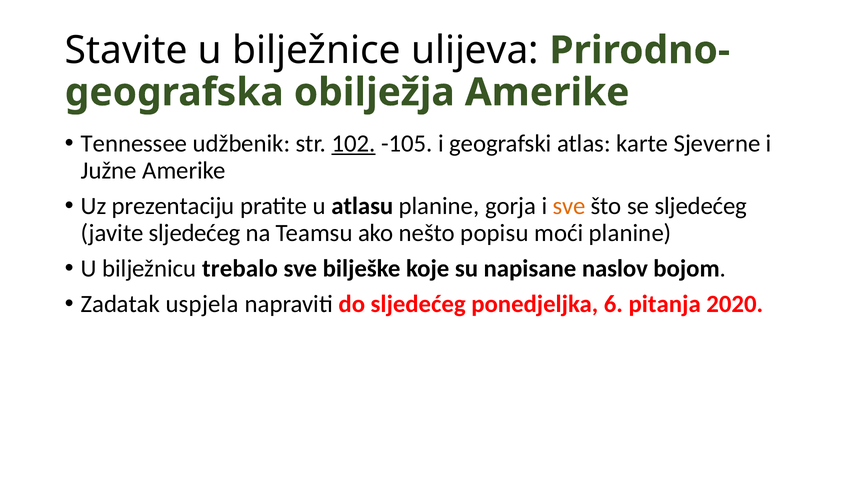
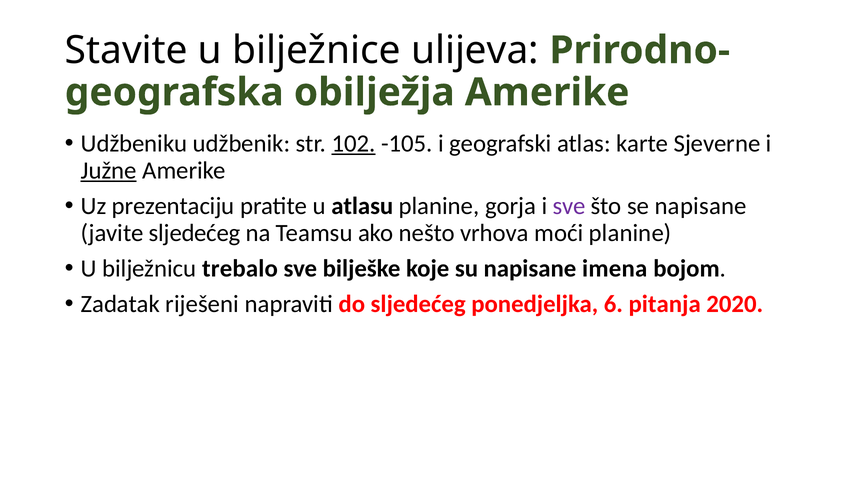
Tennessee: Tennessee -> Udžbeniku (134, 144)
Južne underline: none -> present (109, 170)
sve colour: orange -> purple (569, 206)
se sljedećeg: sljedećeg -> napisane (701, 206)
popisu: popisu -> vrhova (495, 233)
naslov: naslov -> imena (615, 269)
uspjela: uspjela -> riješeni (202, 304)
